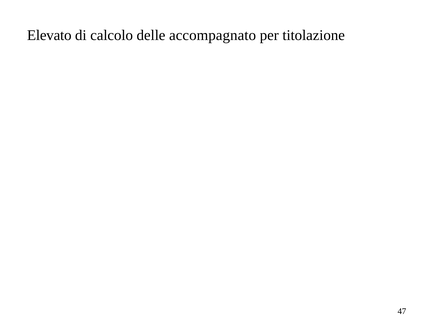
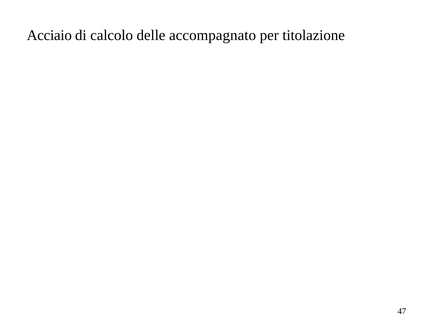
Elevato: Elevato -> Acciaio (49, 35)
